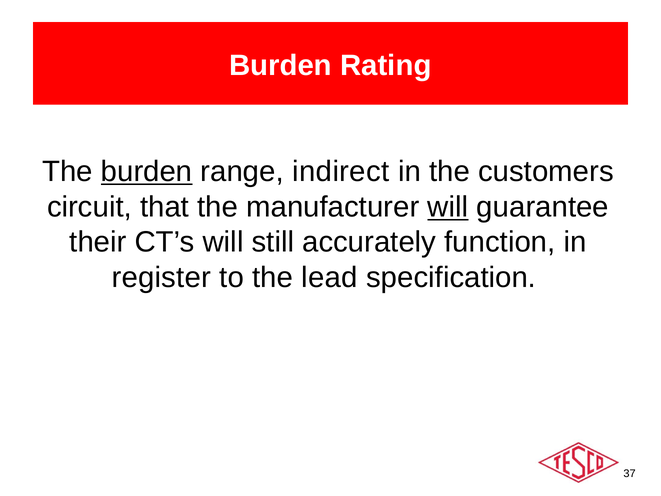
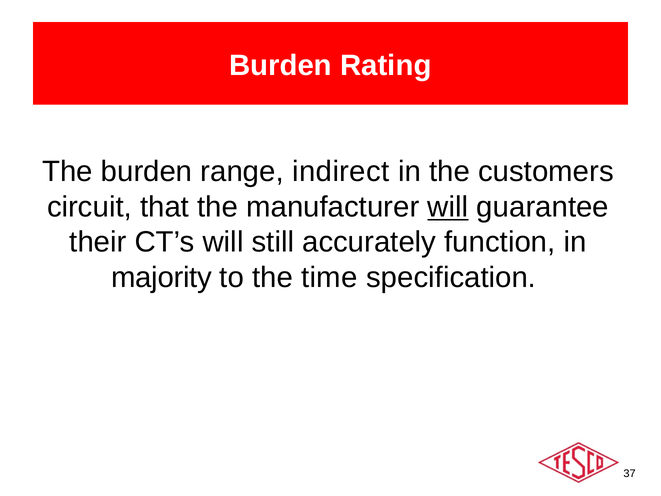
burden underline: present -> none (147, 172)
register: register -> majority (162, 277)
lead: lead -> time (329, 277)
